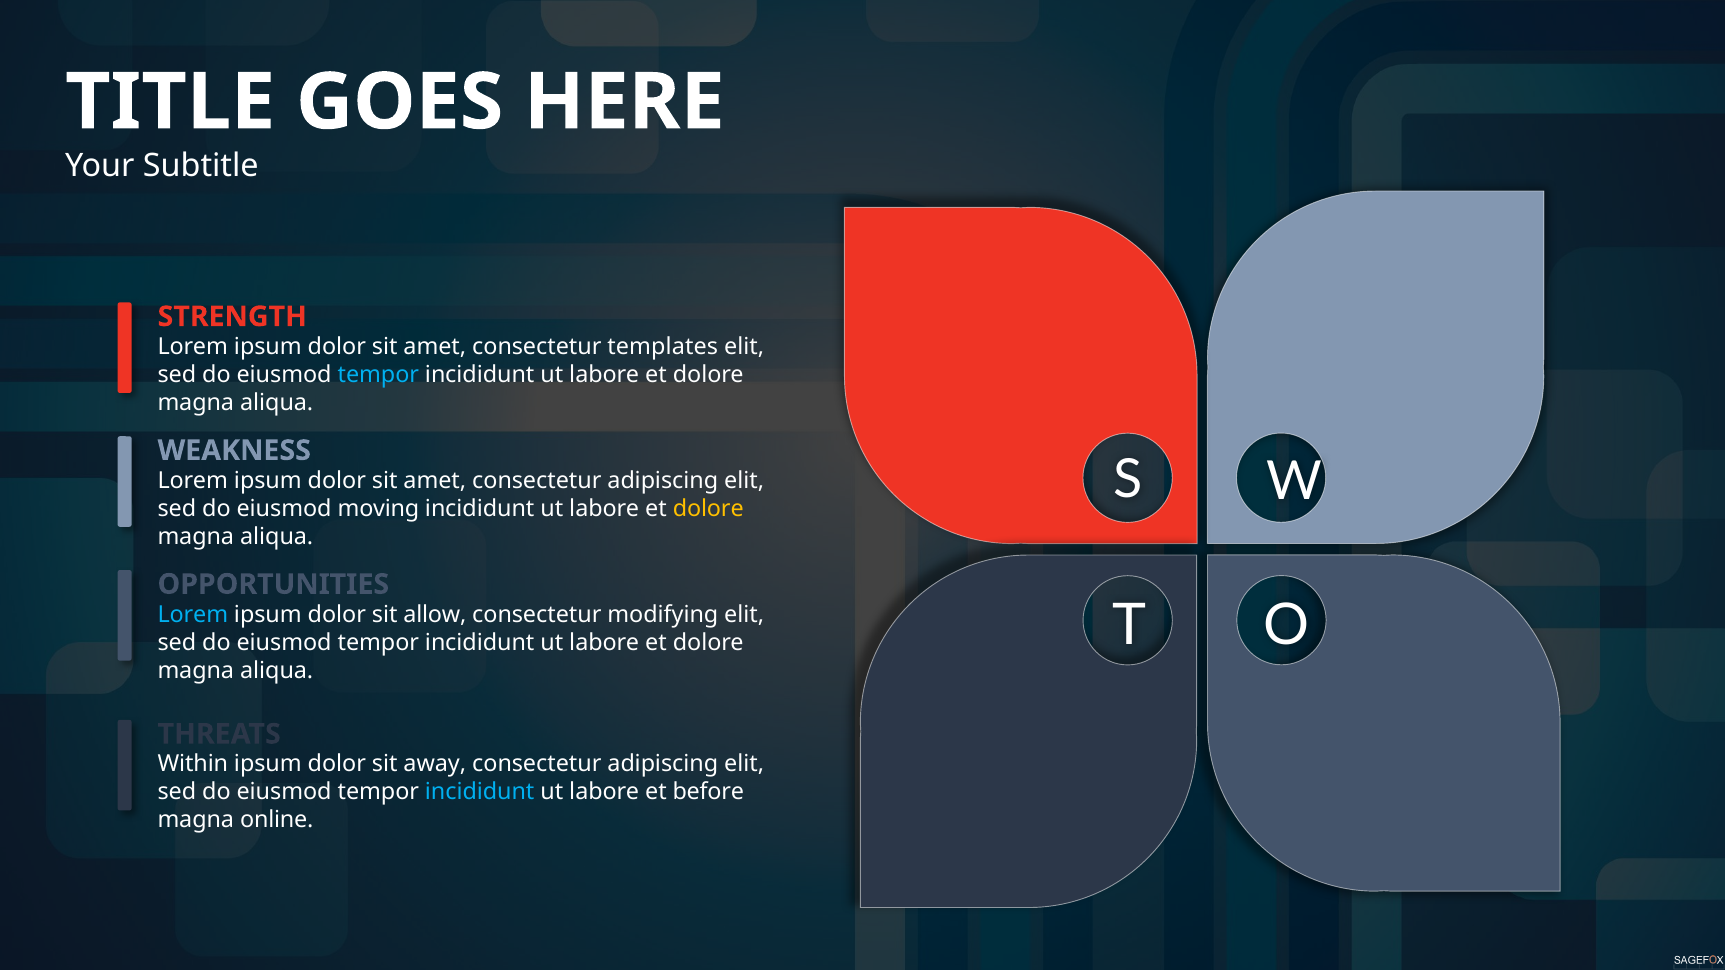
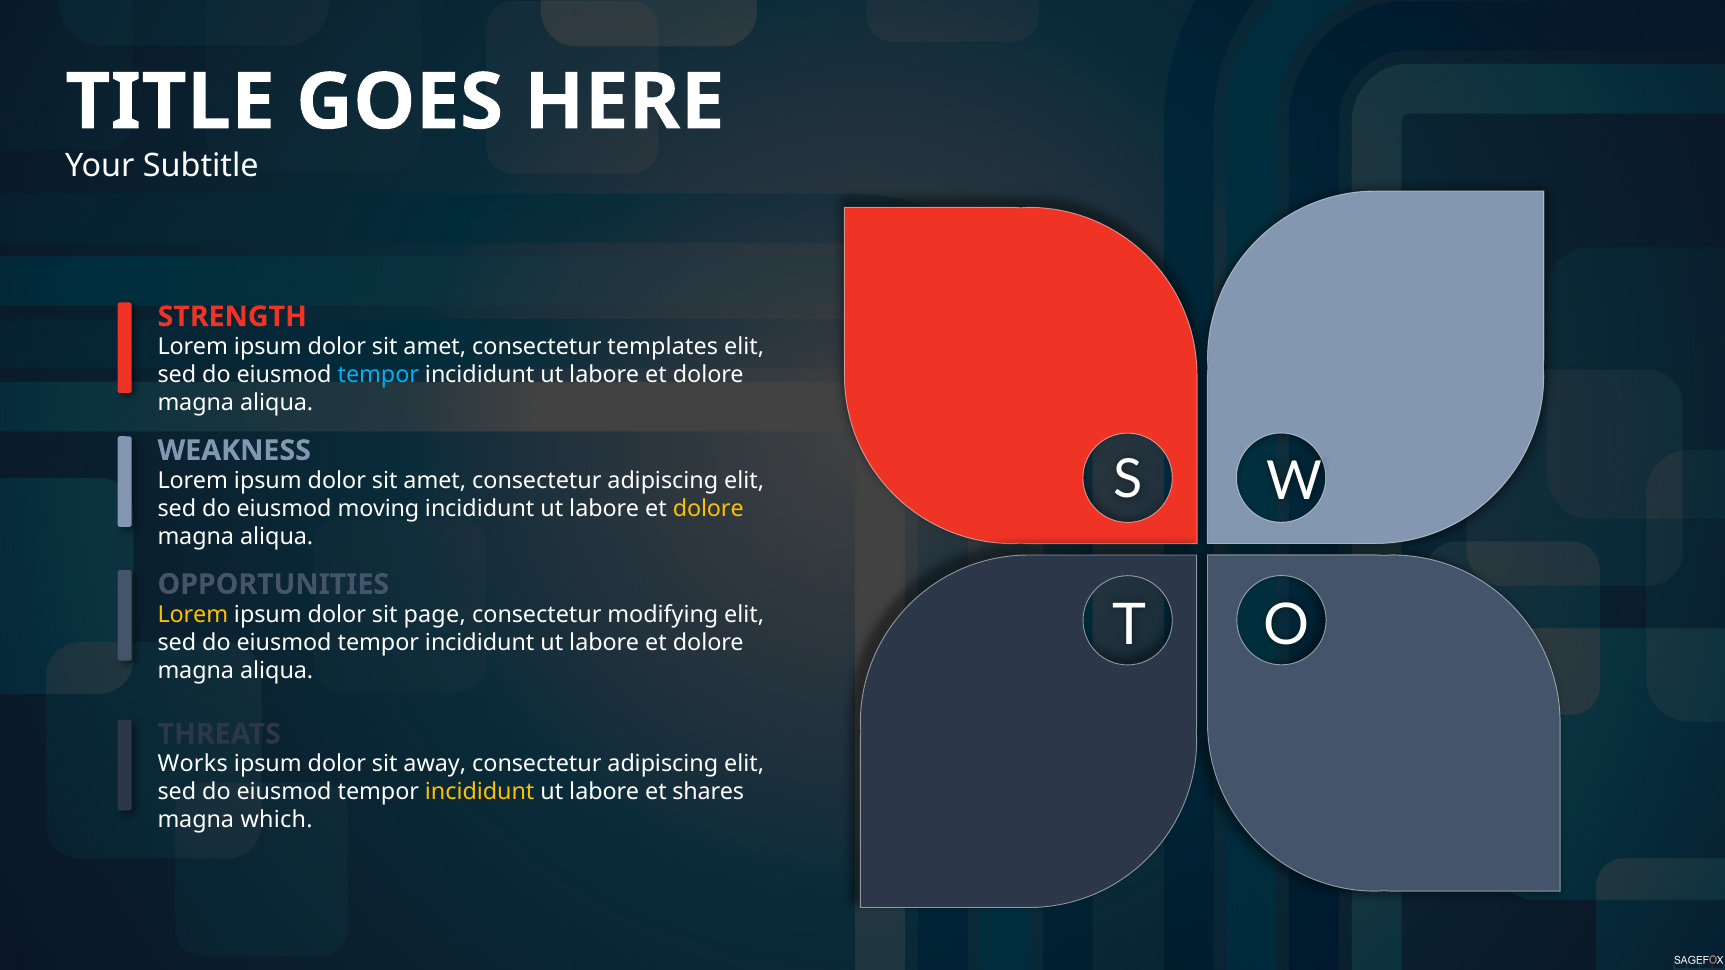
Lorem colour: light blue -> yellow (193, 615)
allow: allow -> page (435, 615)
Within: Within -> Works (193, 764)
incididunt colour: light blue -> yellow (480, 792)
before: before -> shares (708, 792)
online: online -> which (277, 820)
